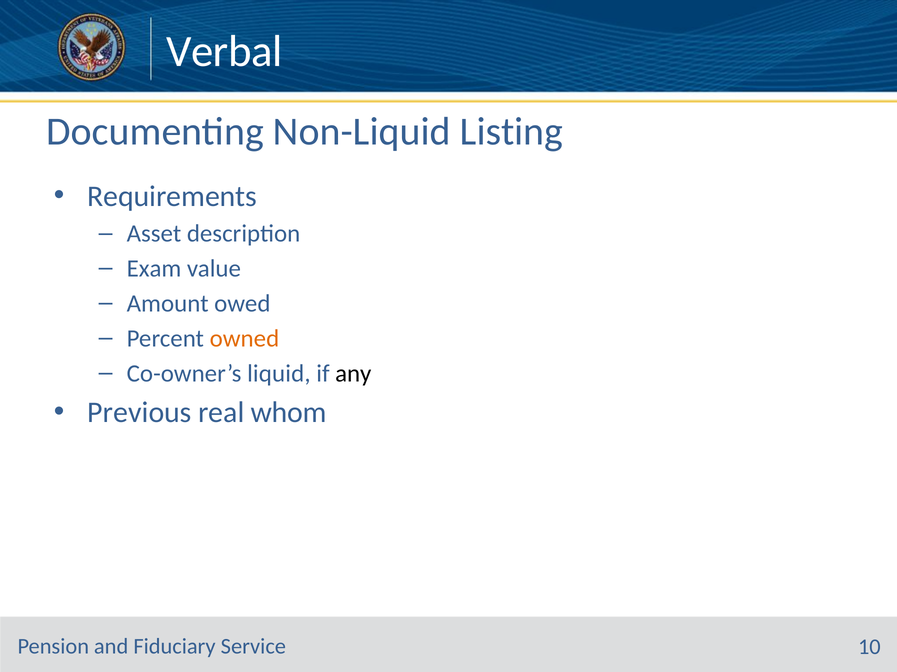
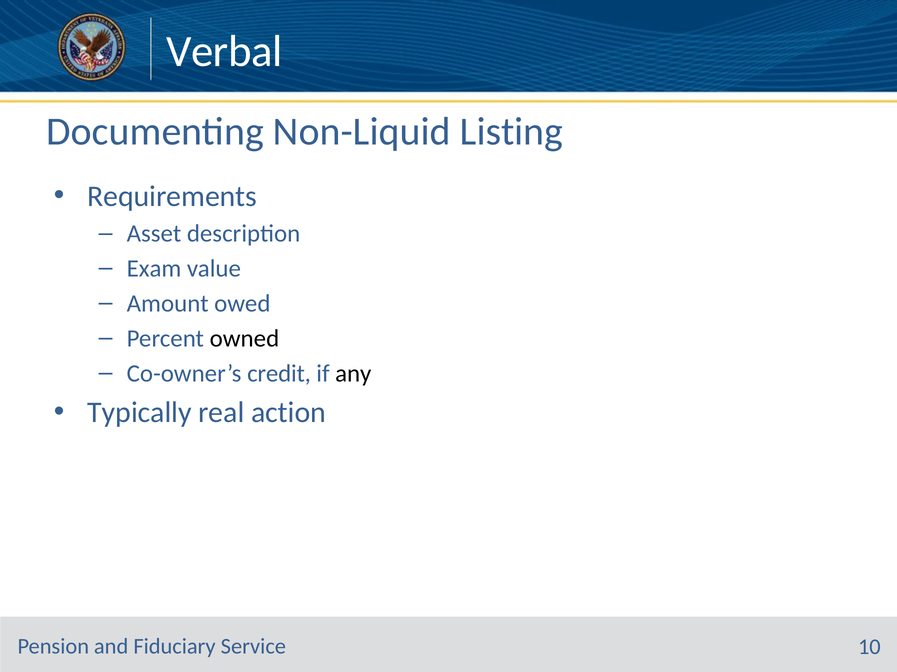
owned colour: orange -> black (244, 339)
liquid: liquid -> credit (279, 374)
Previous: Previous -> Typically (140, 413)
whom: whom -> action (289, 413)
